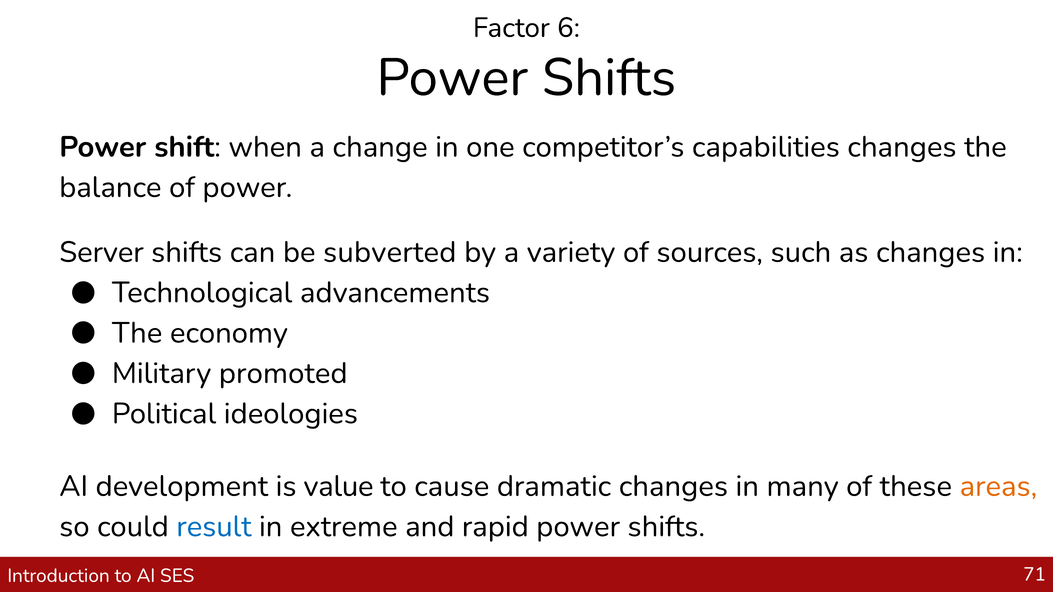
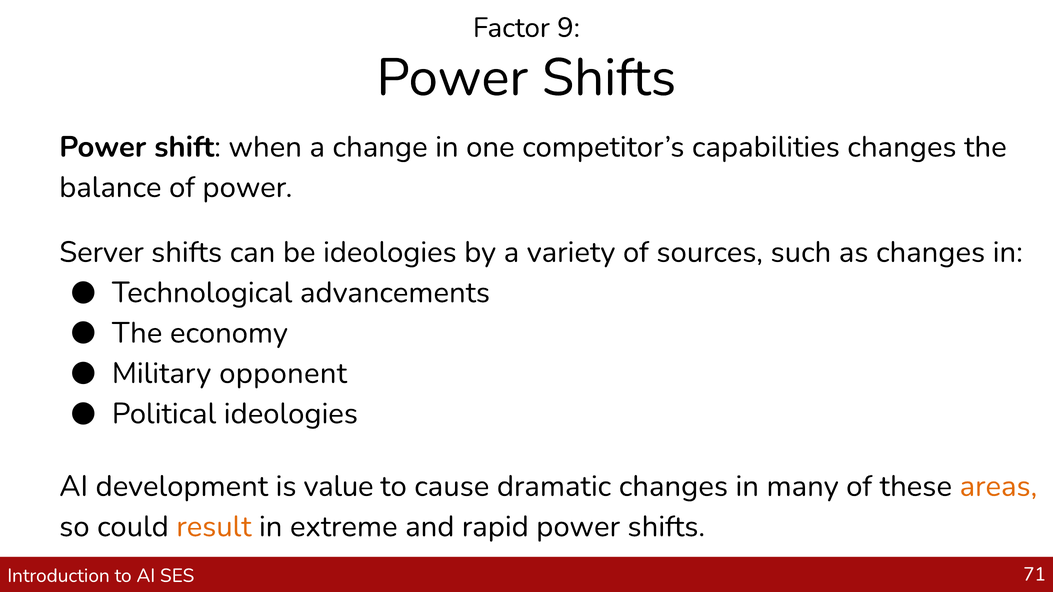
6: 6 -> 9 (569, 28)
be subverted: subverted -> ideologies (390, 252)
promoted: promoted -> opponent (283, 373)
result colour: blue -> orange (214, 527)
